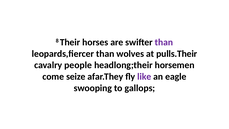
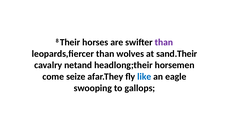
pulls.Their: pulls.Their -> sand.Their (177, 54)
people: people -> netand (78, 65)
like colour: purple -> blue (144, 77)
